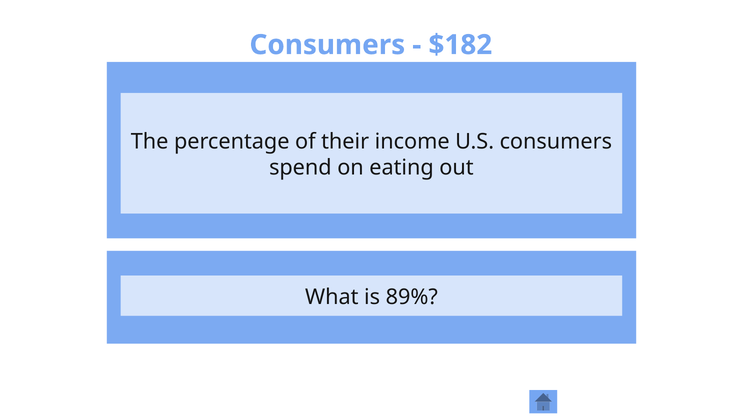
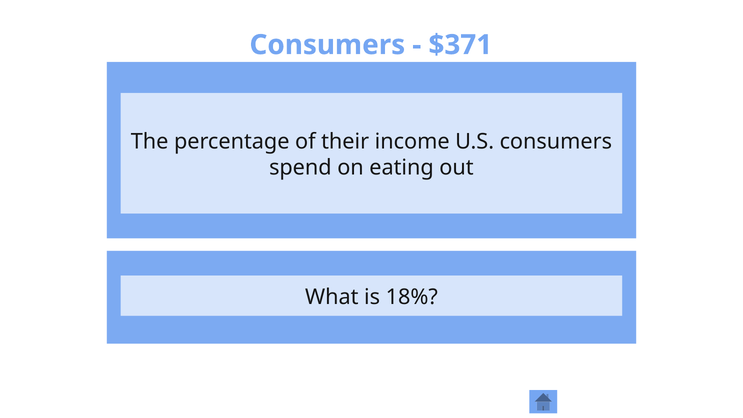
$182: $182 -> $371 (460, 45)
89%: 89% -> 18% (412, 297)
